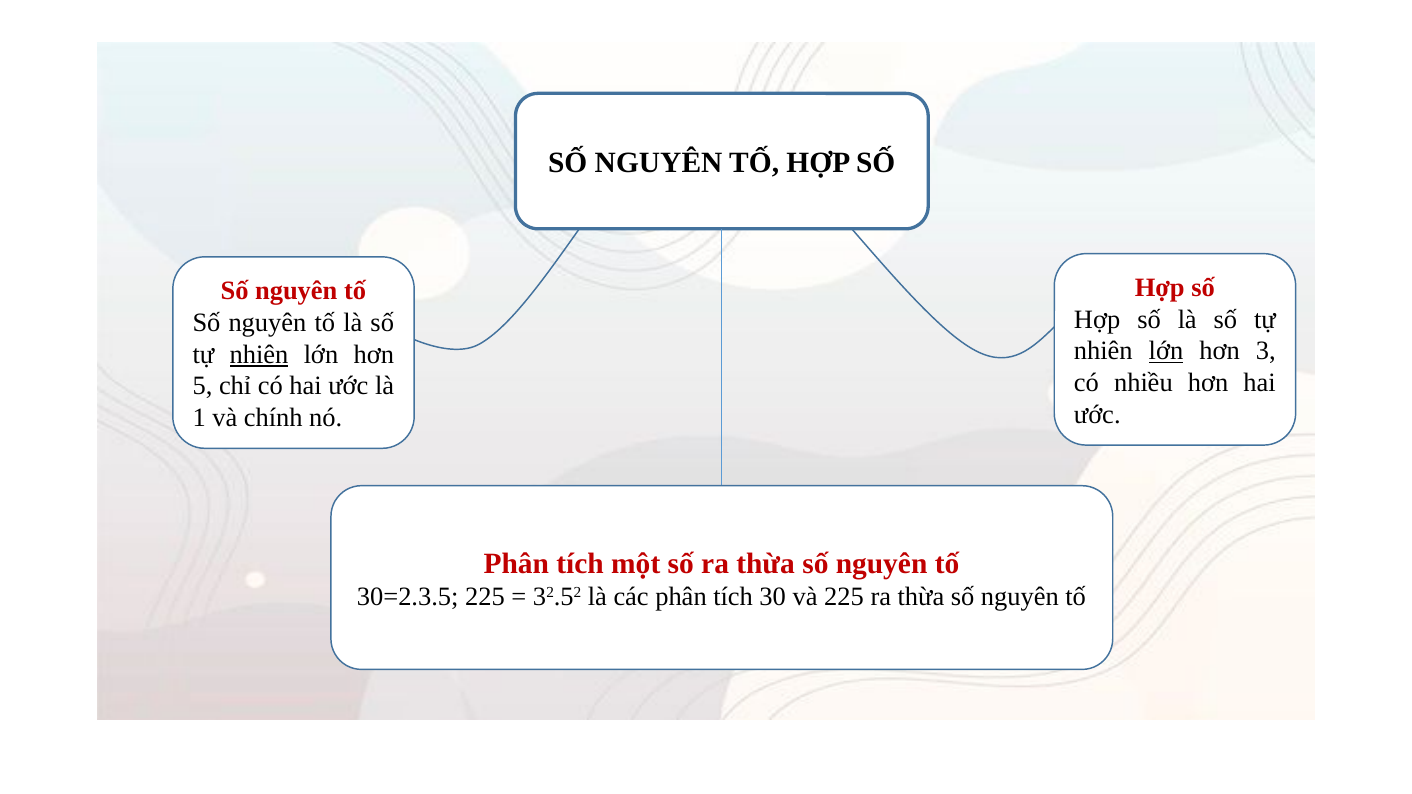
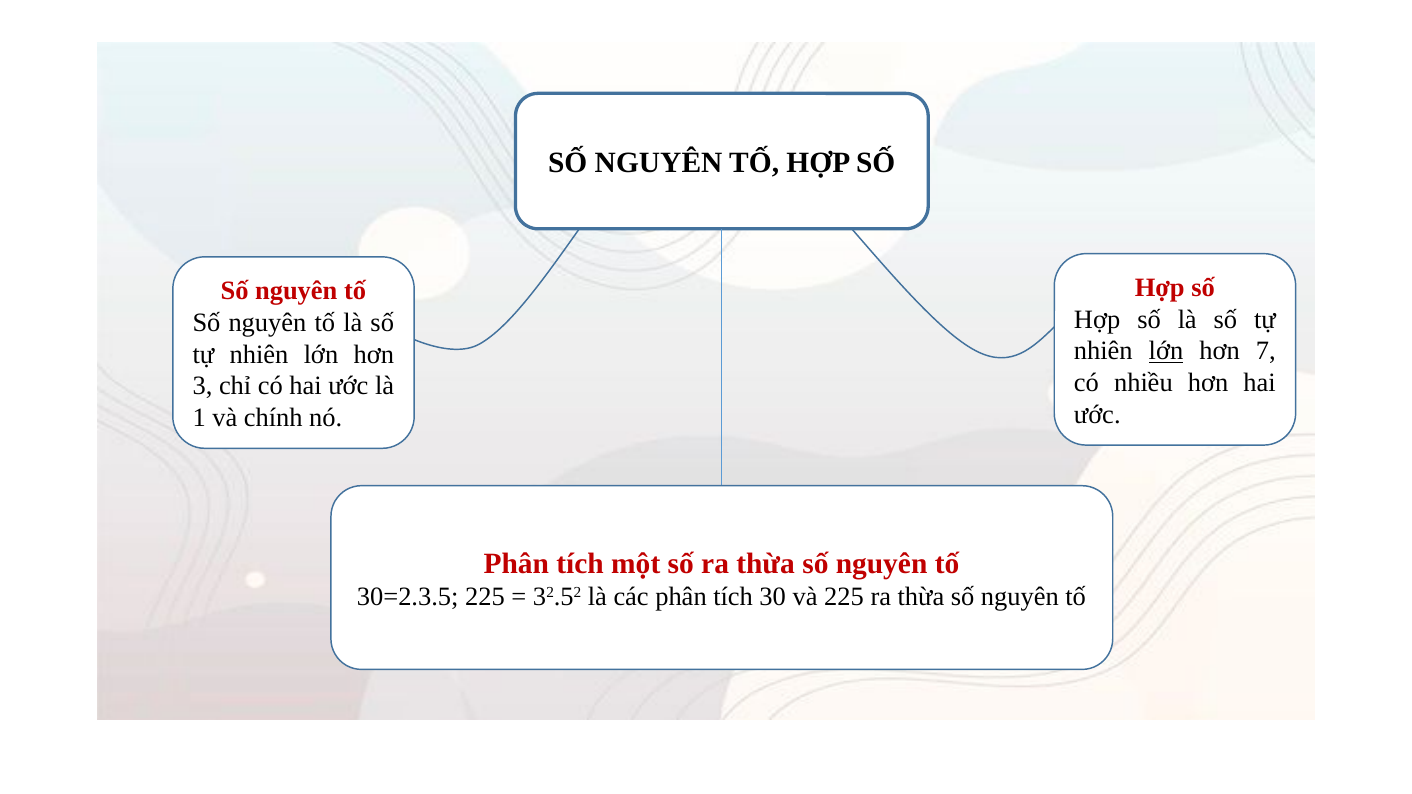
3: 3 -> 7 (1266, 351)
nhiên underline: present -> none (259, 354)
5: 5 -> 3 (202, 386)
